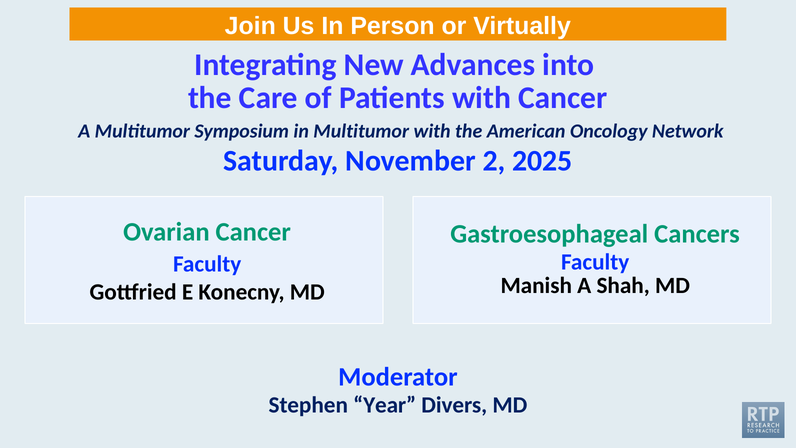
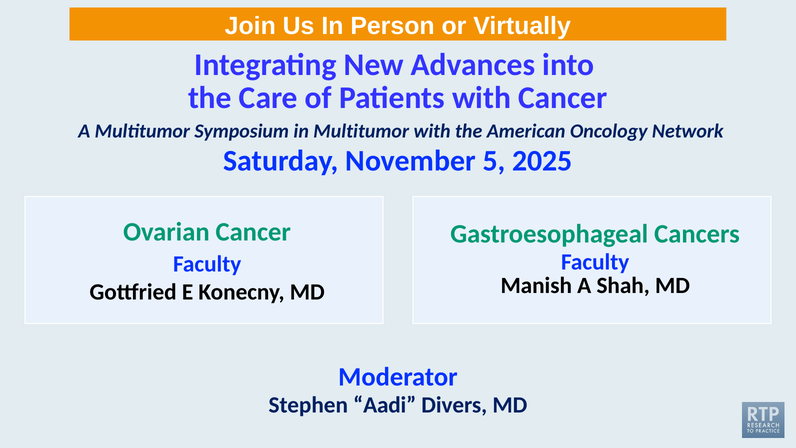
2: 2 -> 5 (494, 161)
Year: Year -> Aadi (385, 405)
